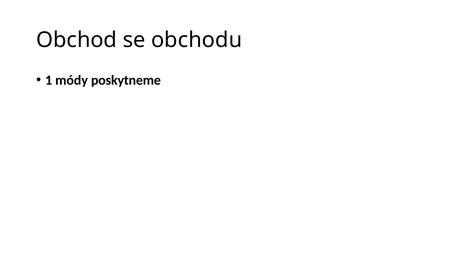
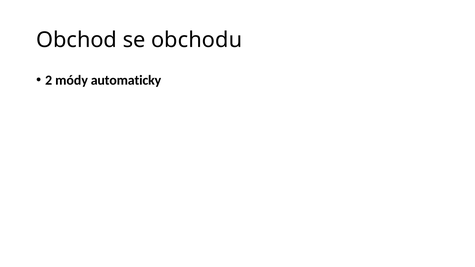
1: 1 -> 2 (49, 80)
poskytneme: poskytneme -> automaticky (126, 80)
